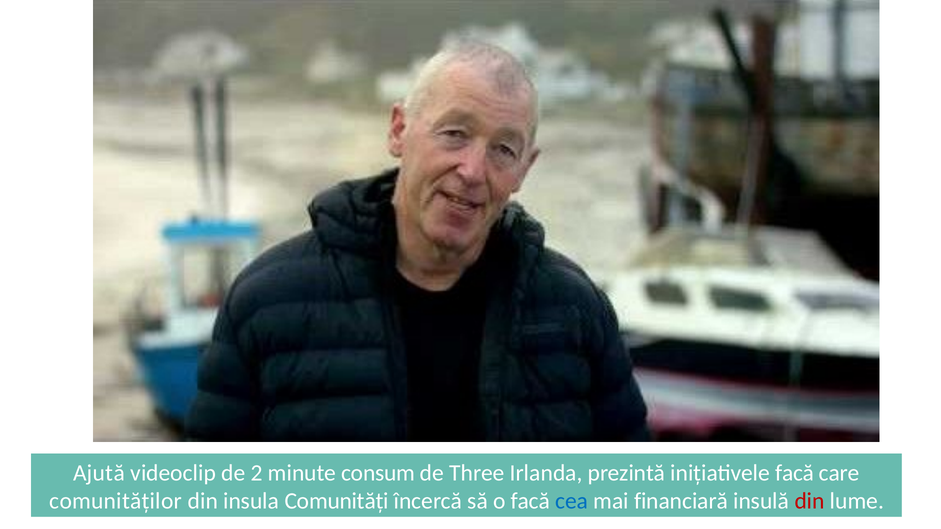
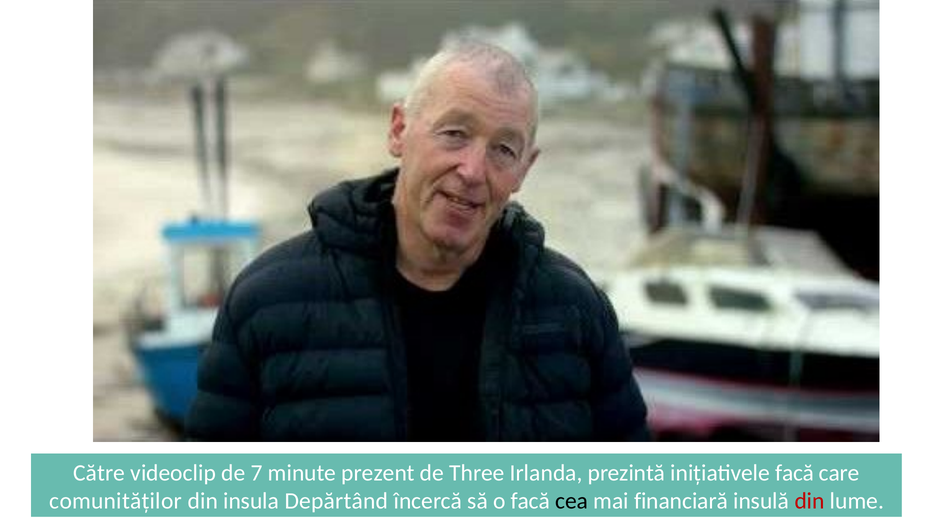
Ajută: Ajută -> Către (99, 473)
2: 2 -> 7 (257, 473)
consum: consum -> prezent (378, 473)
Comunități: Comunități -> Depărtând (336, 501)
cea colour: blue -> black (572, 501)
